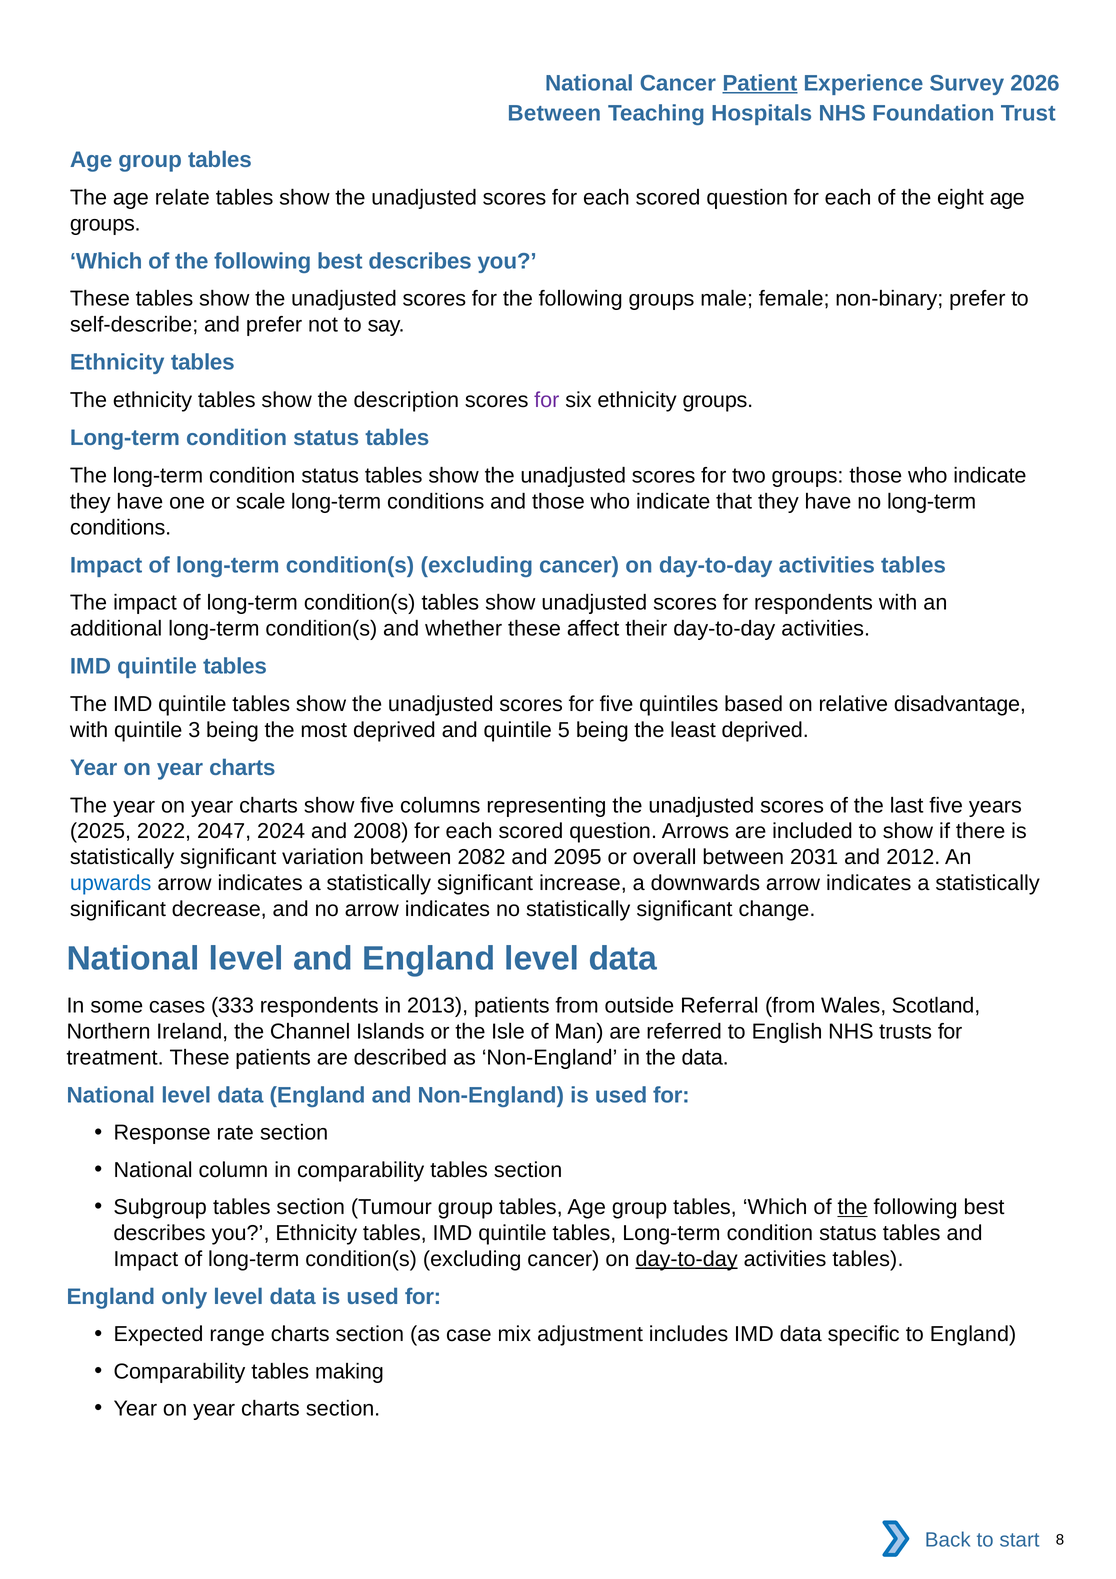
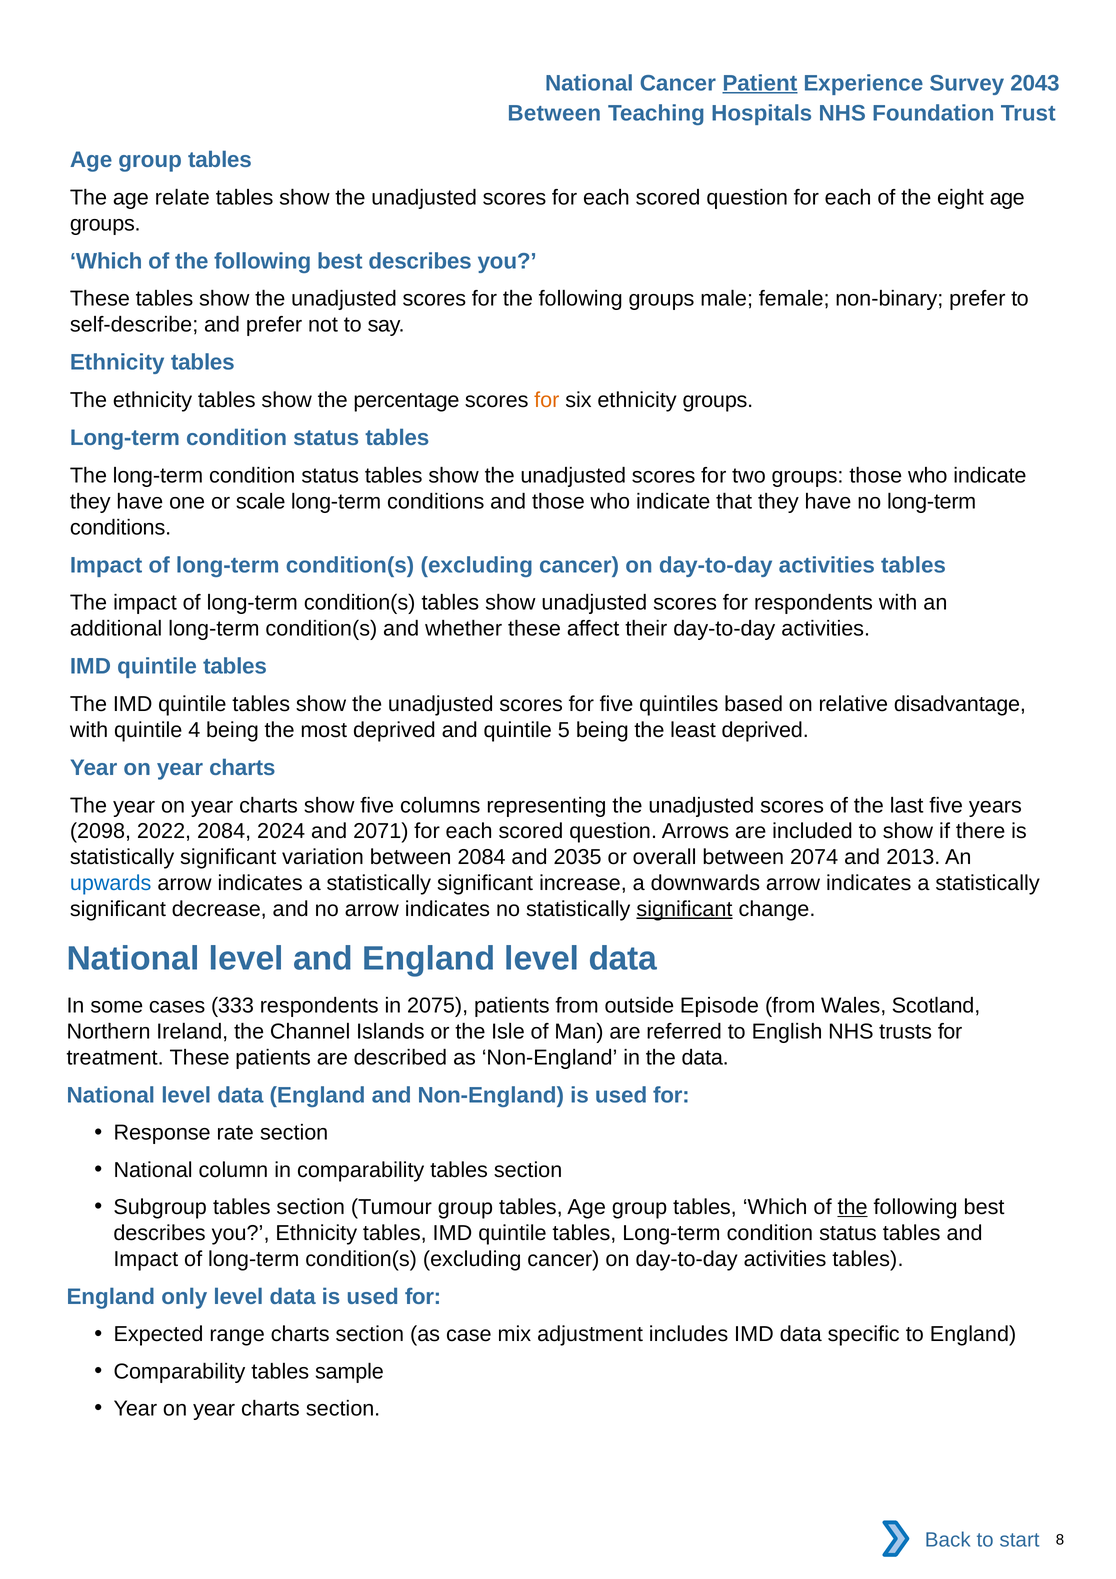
2026: 2026 -> 2043 (1035, 83)
description: description -> percentage (406, 400)
for colour: purple -> orange (547, 400)
3: 3 -> 4 (194, 730)
2025: 2025 -> 2098 (100, 831)
2022 2047: 2047 -> 2084 (224, 831)
2008: 2008 -> 2071 (381, 831)
between 2082: 2082 -> 2084 (482, 857)
2095: 2095 -> 2035 (578, 857)
2031: 2031 -> 2074 (814, 857)
2012: 2012 -> 2013 (913, 857)
significant underline: none -> present (684, 909)
2013: 2013 -> 2075 (438, 1006)
Referral: Referral -> Episode (719, 1006)
day-to-day underline: present -> none (687, 1259)
making: making -> sample (349, 1372)
